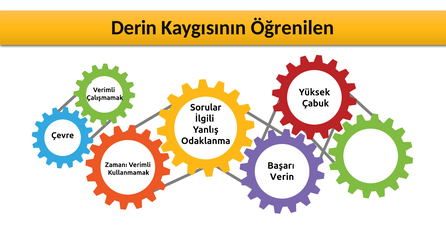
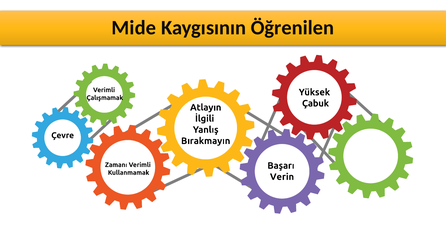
Derin: Derin -> Mide (134, 28)
Sorular: Sorular -> Atlayın (206, 107)
Odaklanma: Odaklanma -> Bırakmayın (206, 141)
